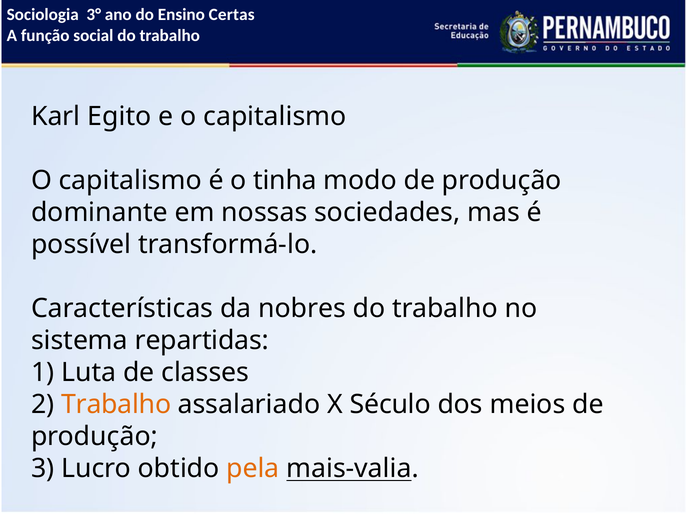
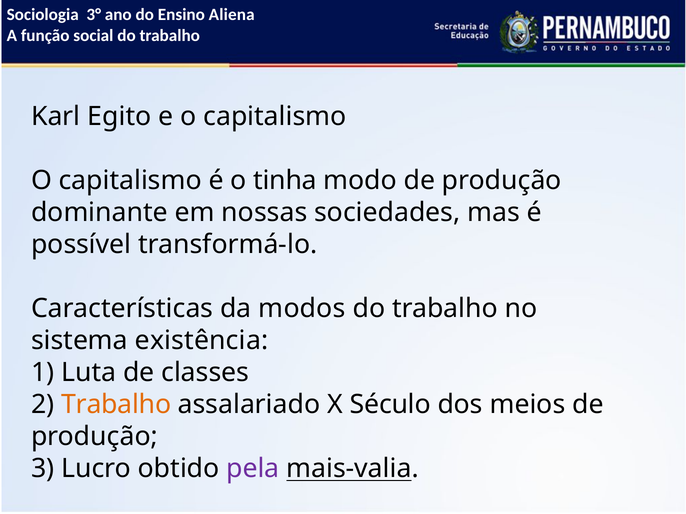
Certas: Certas -> Aliena (232, 15)
nobres: nobres -> modos (302, 309)
repartidas: repartidas -> existência (202, 341)
pela colour: orange -> purple (253, 469)
